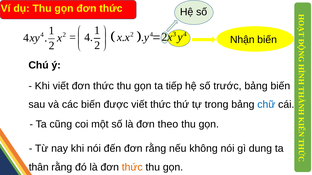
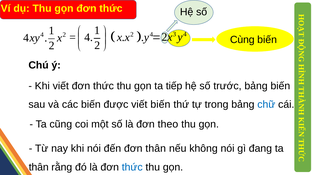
Nhận: Nhận -> Cùng (242, 40)
viết thức: thức -> biến (160, 105)
đơn rằng: rằng -> thân (156, 149)
dung: dung -> đang (260, 149)
thức colour: orange -> blue (132, 168)
